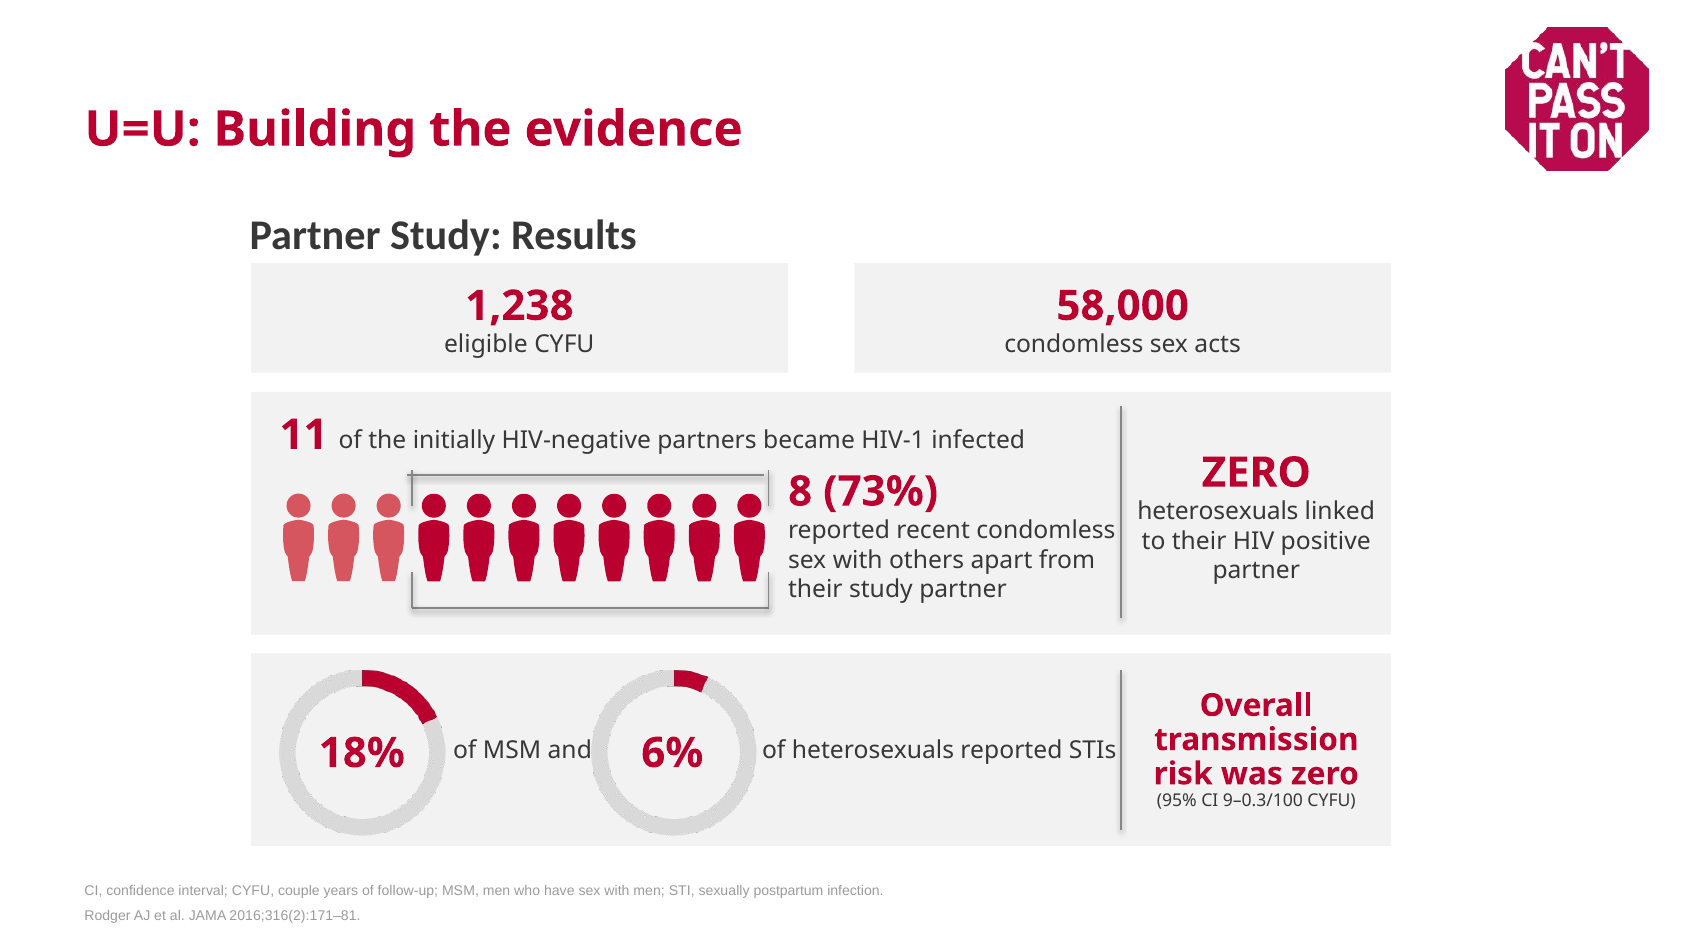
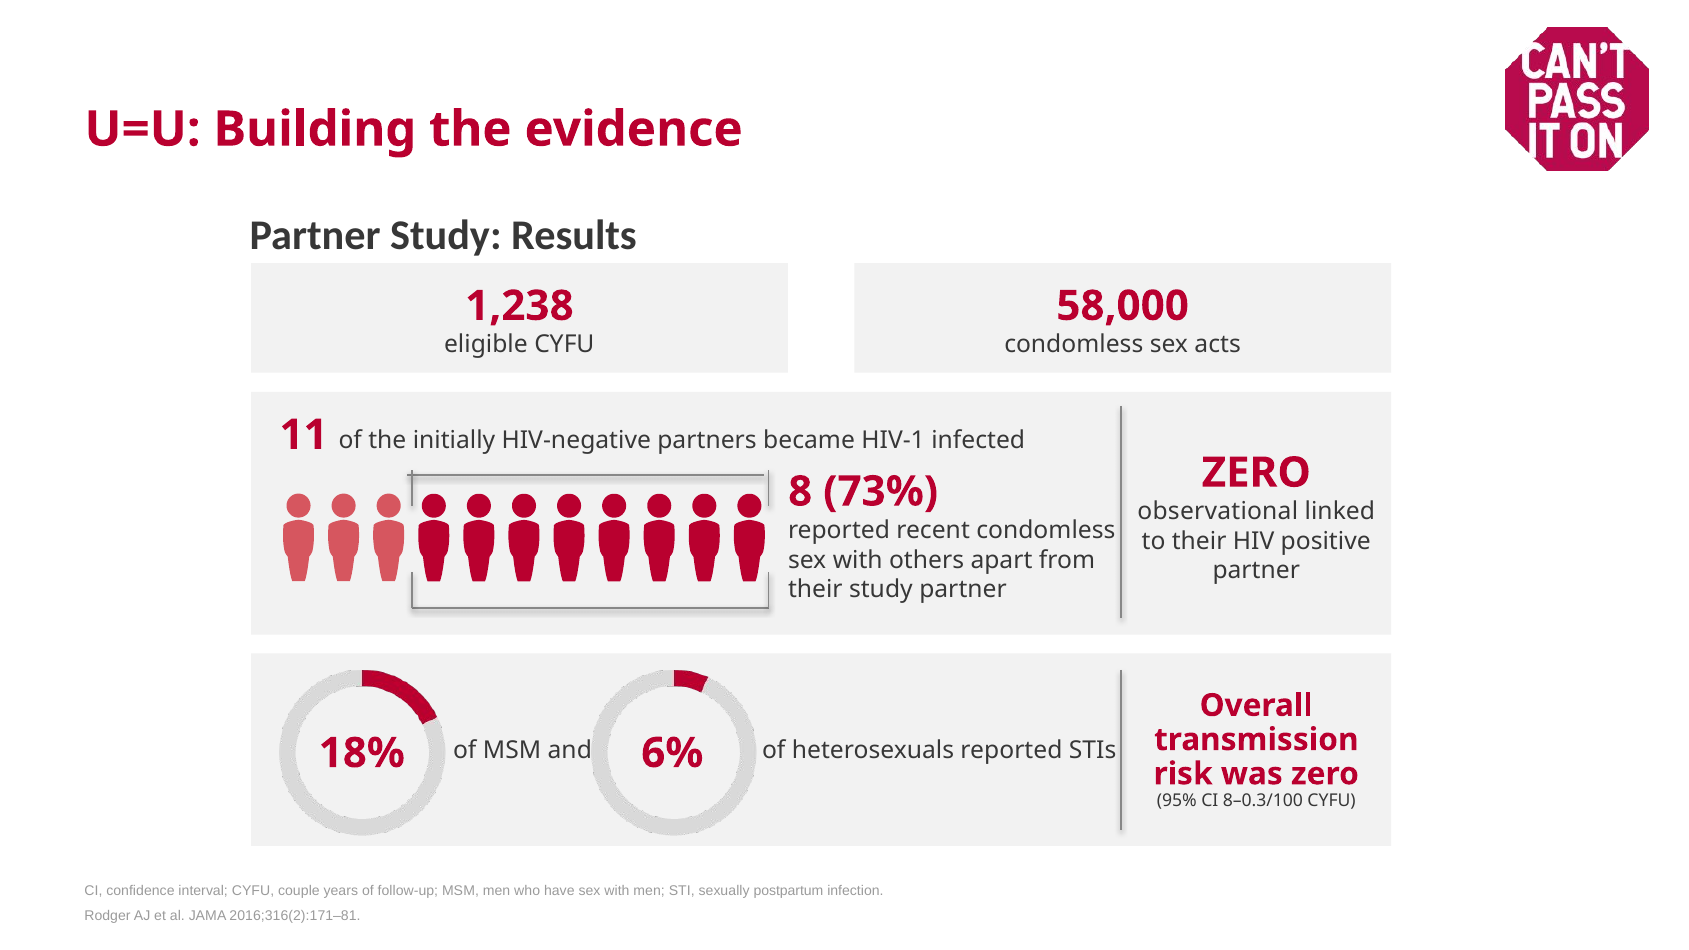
heterosexuals: heterosexuals -> observational (1218, 512)
9–0.3/100: 9–0.3/100 -> 8–0.3/100 (1263, 801)
